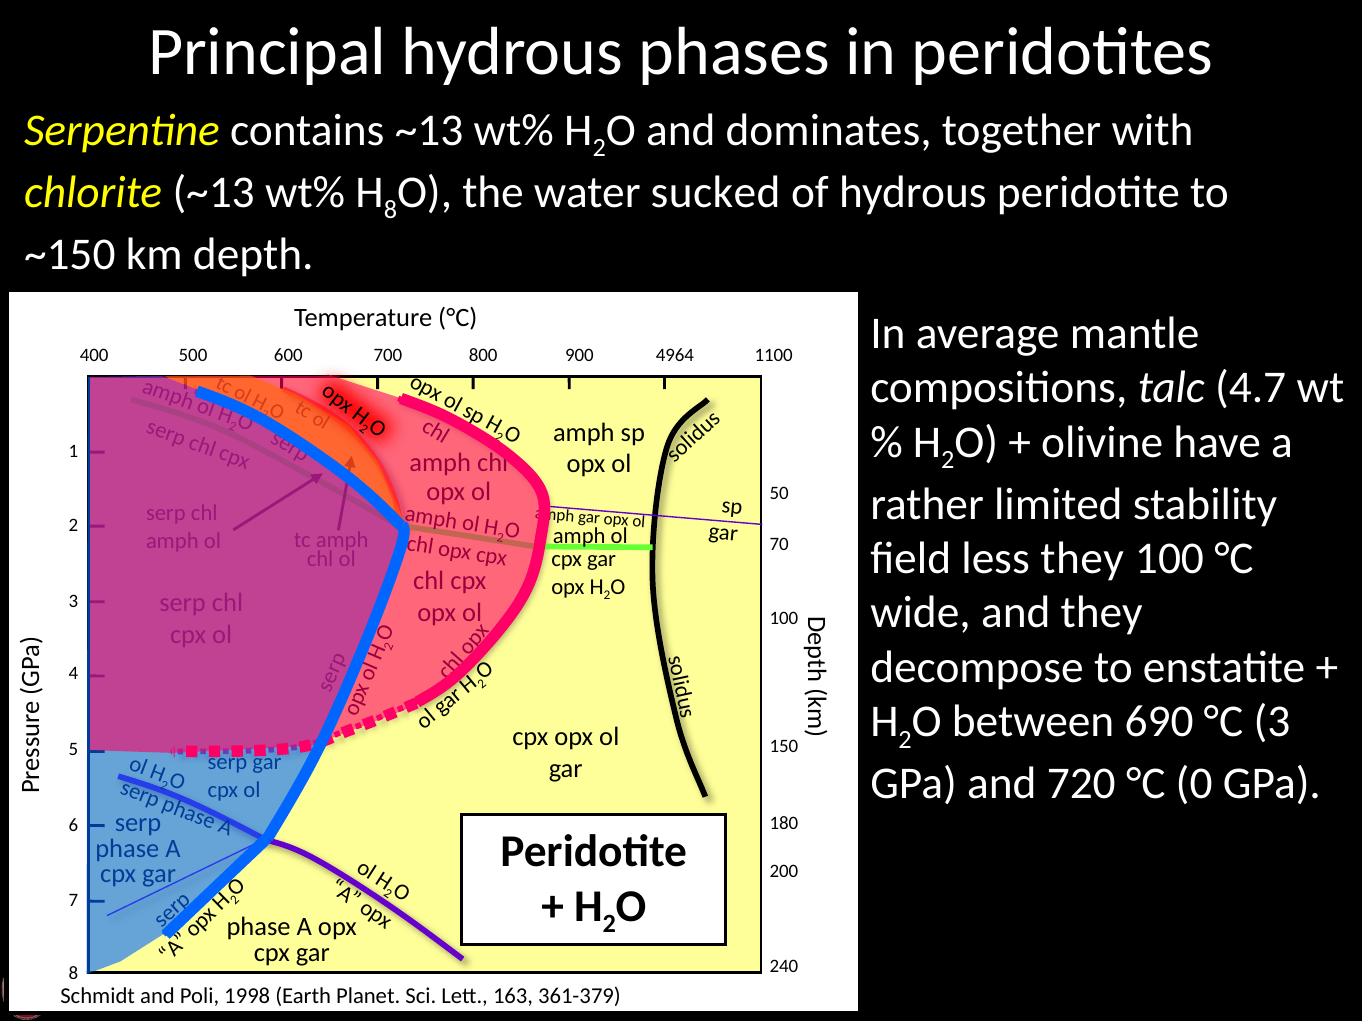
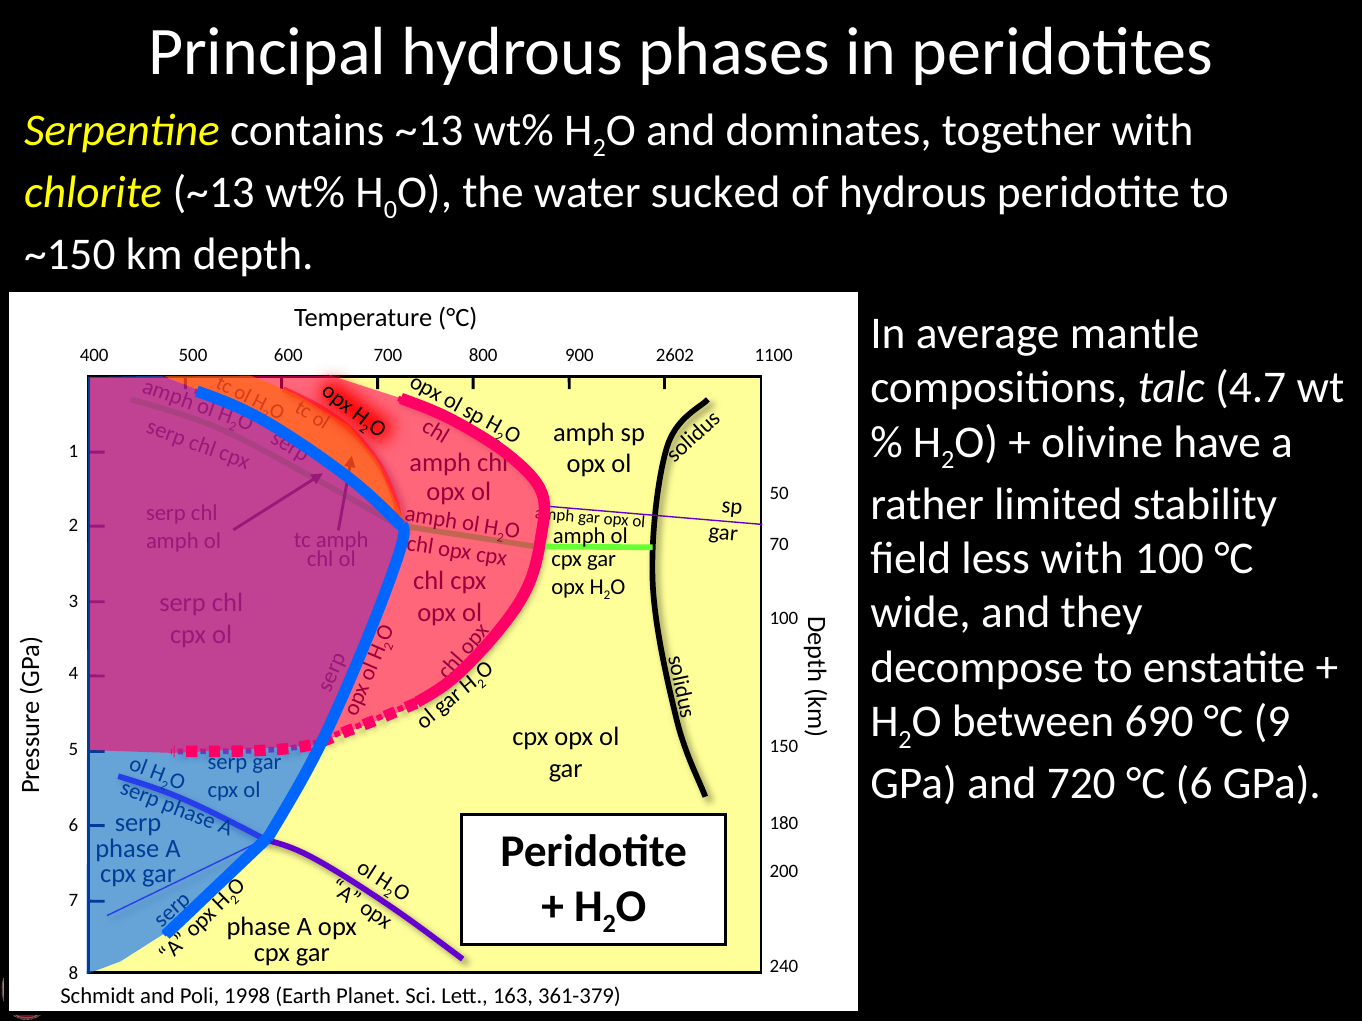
8: 8 -> 0 (390, 210)
4964: 4964 -> 2602 (675, 356)
less they: they -> with (1082, 559)
°C 3: 3 -> 9 (1272, 722)
°C 0: 0 -> 6 (1194, 784)
